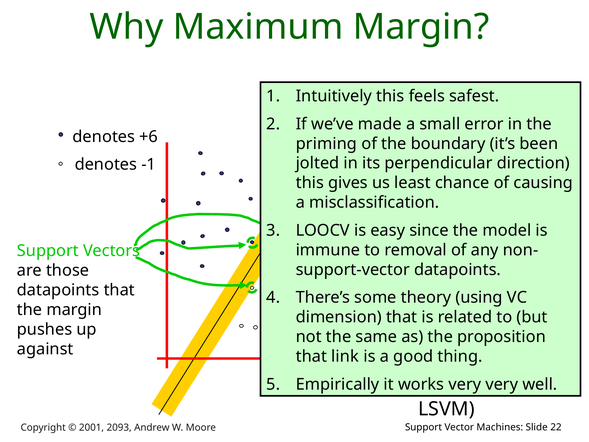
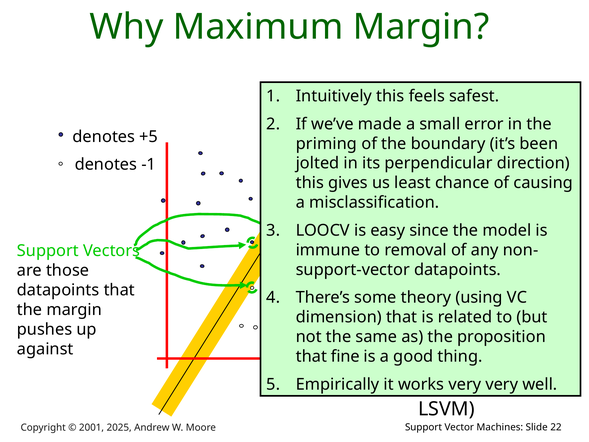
+6: +6 -> +5 (149, 137)
link: link -> fine (345, 356)
2093: 2093 -> 2025 (119, 427)
